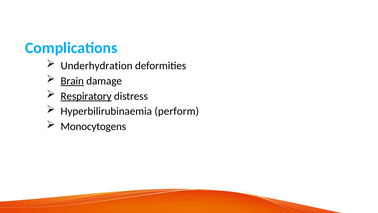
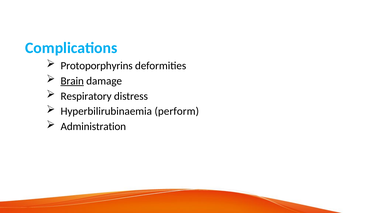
Underhydration: Underhydration -> Protoporphyrins (97, 66)
Respiratory underline: present -> none (86, 96)
Monocytogens: Monocytogens -> Administration (93, 126)
